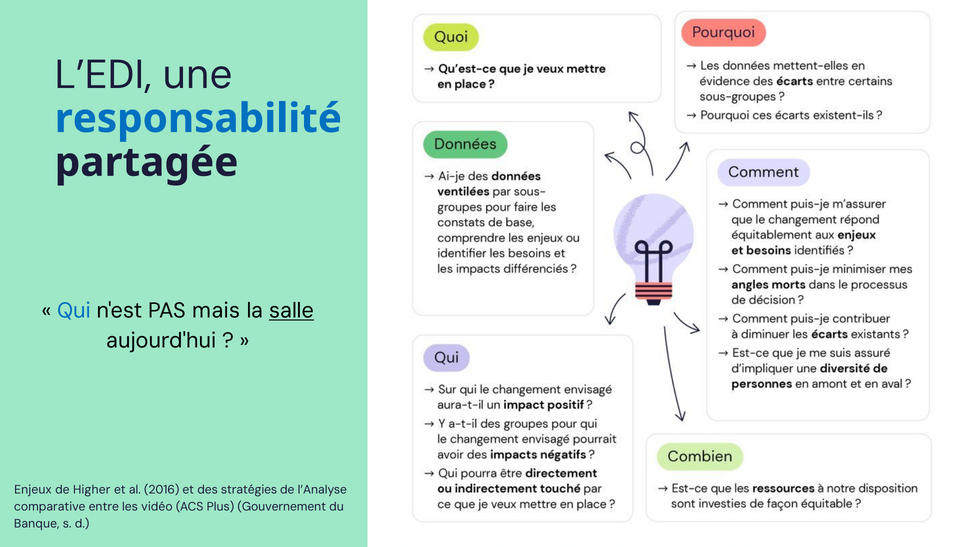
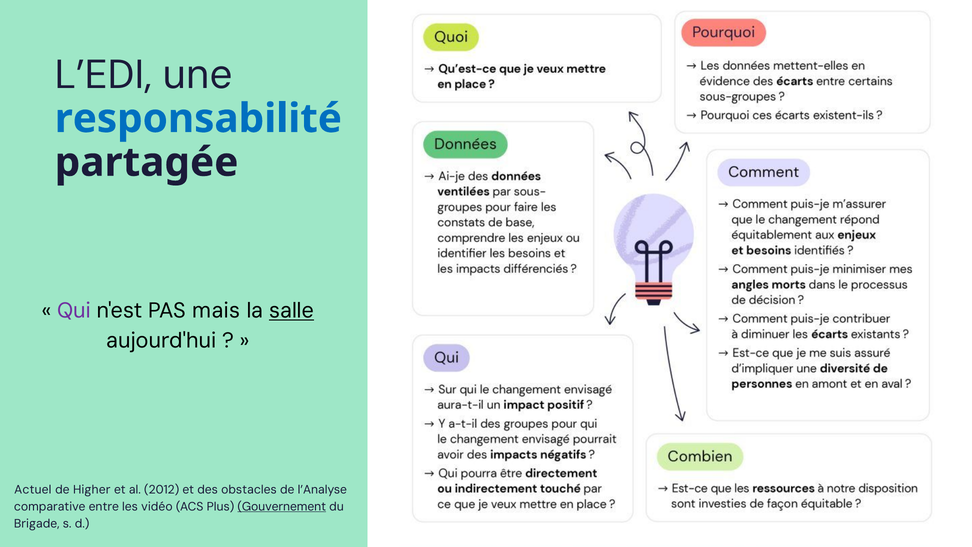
Qui colour: blue -> purple (74, 311)
Enjeux: Enjeux -> Actuel (33, 489)
2016: 2016 -> 2012 (162, 489)
stratégies: stratégies -> obstacles (249, 489)
Gouvernement underline: none -> present (282, 506)
Banque: Banque -> Brigade (37, 523)
